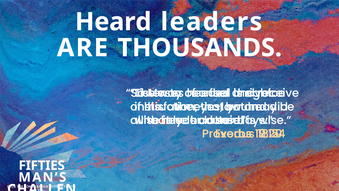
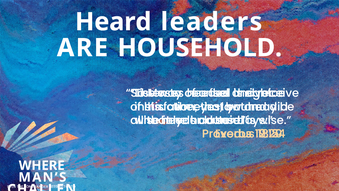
THOUSANDS: THOUSANDS -> HOUSEHOLD (200, 48)
FIFTIES: FIFTIES -> WHERE (42, 165)
